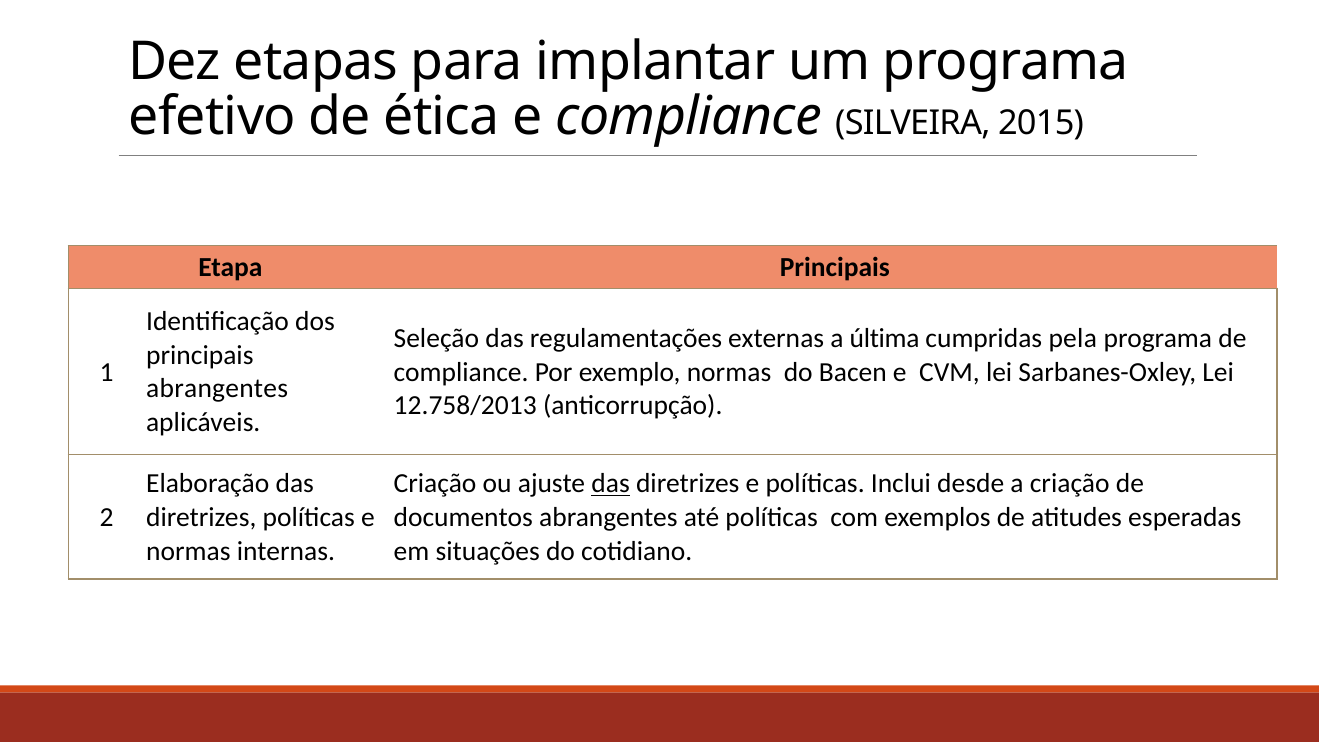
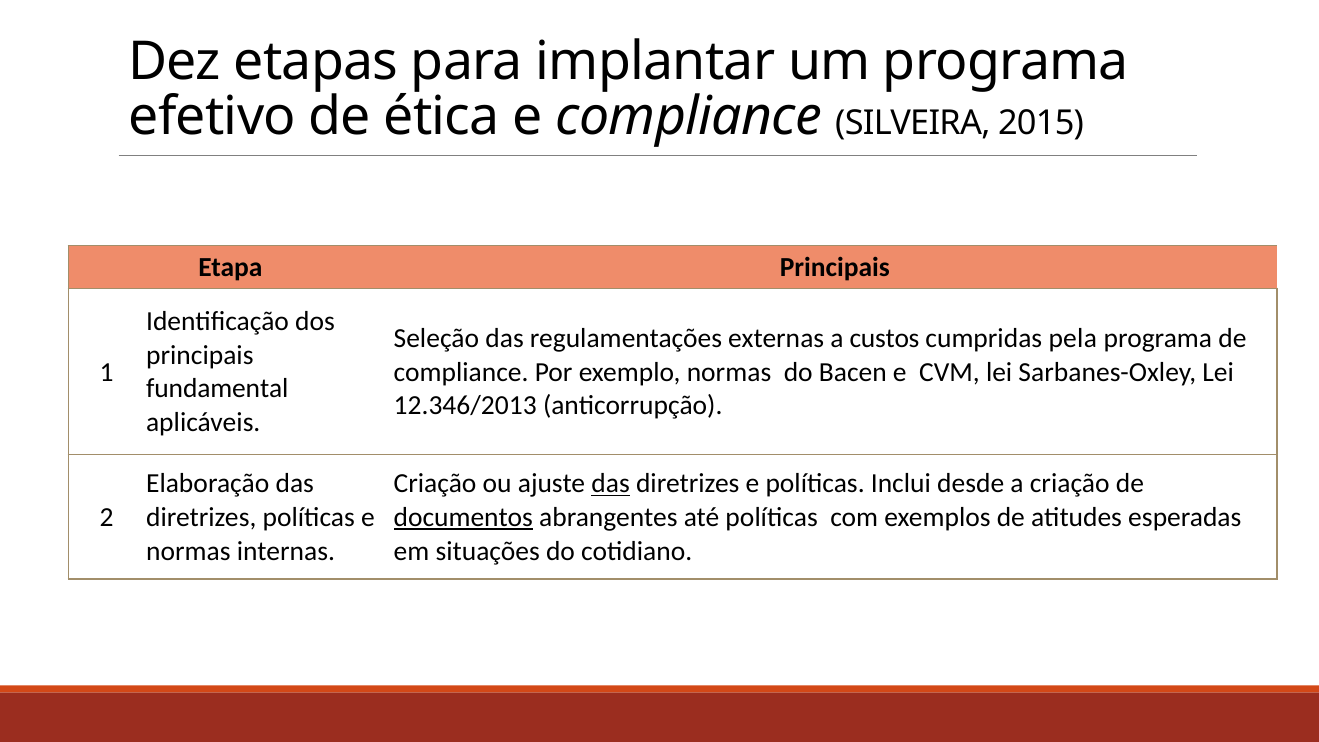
última: última -> custos (885, 338)
abrangentes: abrangentes -> fundamental (217, 389)
12.758/2013: 12.758/2013 -> 12.346/2013 (465, 406)
documentos underline: none -> present (463, 517)
